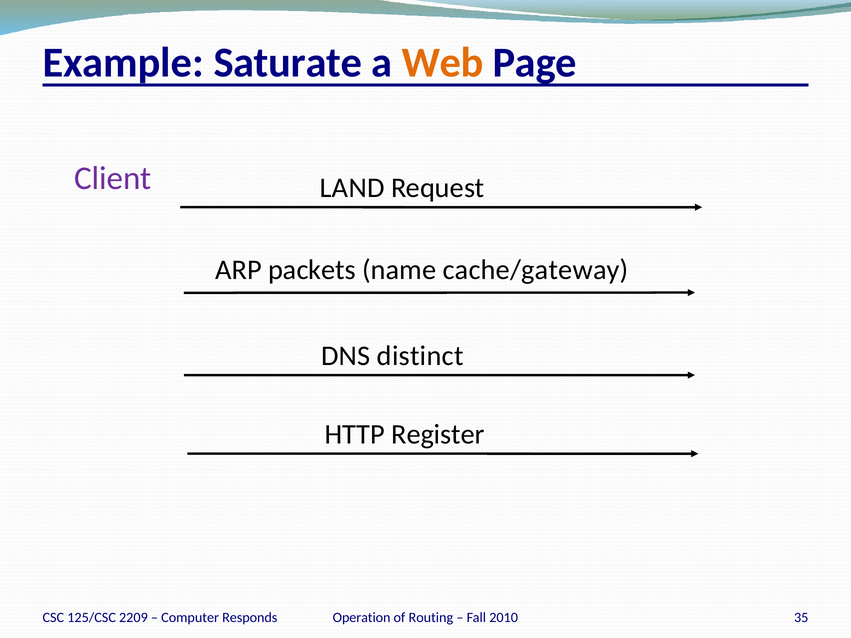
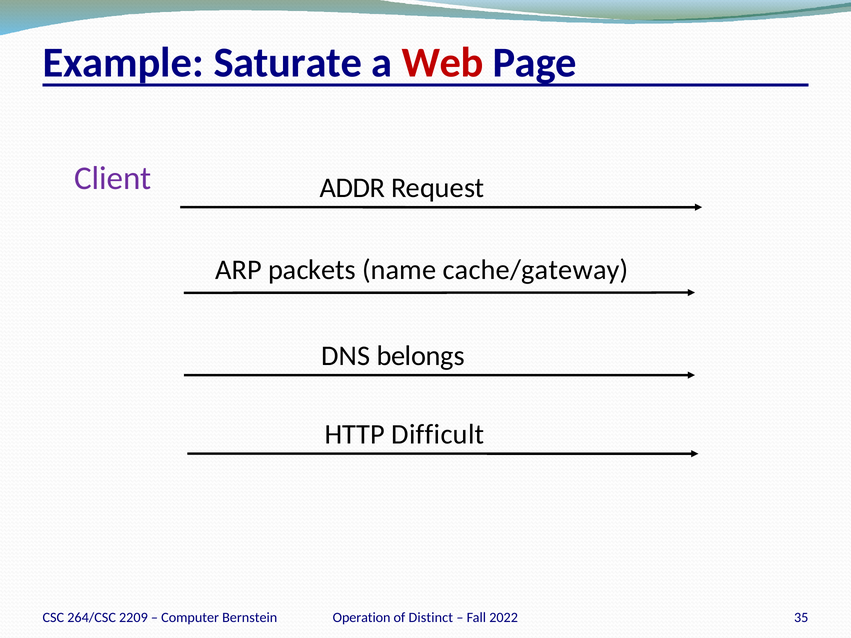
Web colour: orange -> red (443, 63)
LAND: LAND -> ADDR (352, 188)
distinct: distinct -> belongs (421, 356)
Register: Register -> Difficult (438, 434)
Routing: Routing -> Distinct (431, 618)
2010: 2010 -> 2022 (504, 618)
125/CSC: 125/CSC -> 264/CSC (92, 618)
Responds: Responds -> Bernstein (250, 618)
